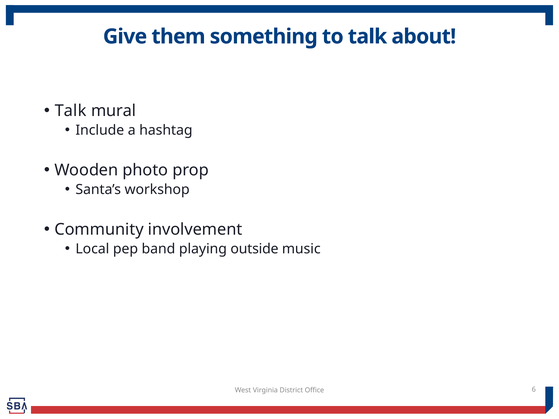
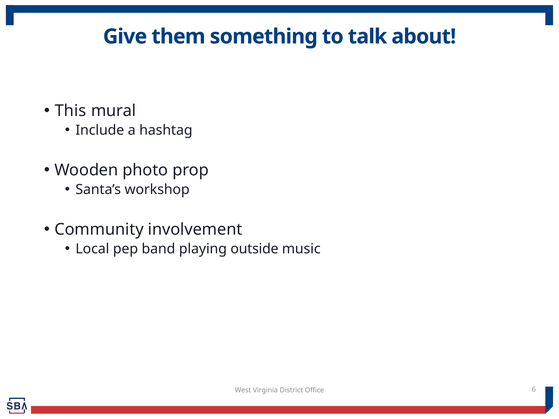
Talk: Talk -> This (71, 111)
